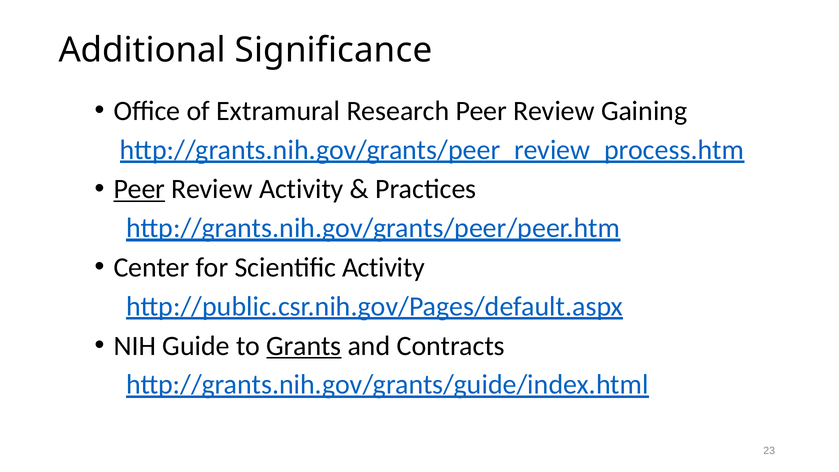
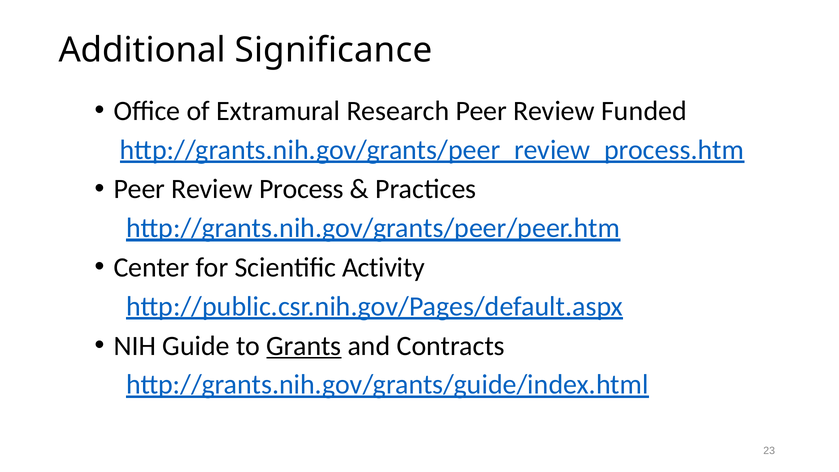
Gaining: Gaining -> Funded (644, 111)
Peer underline: present -> none (139, 189)
Review Activity: Activity -> Process (301, 189)
